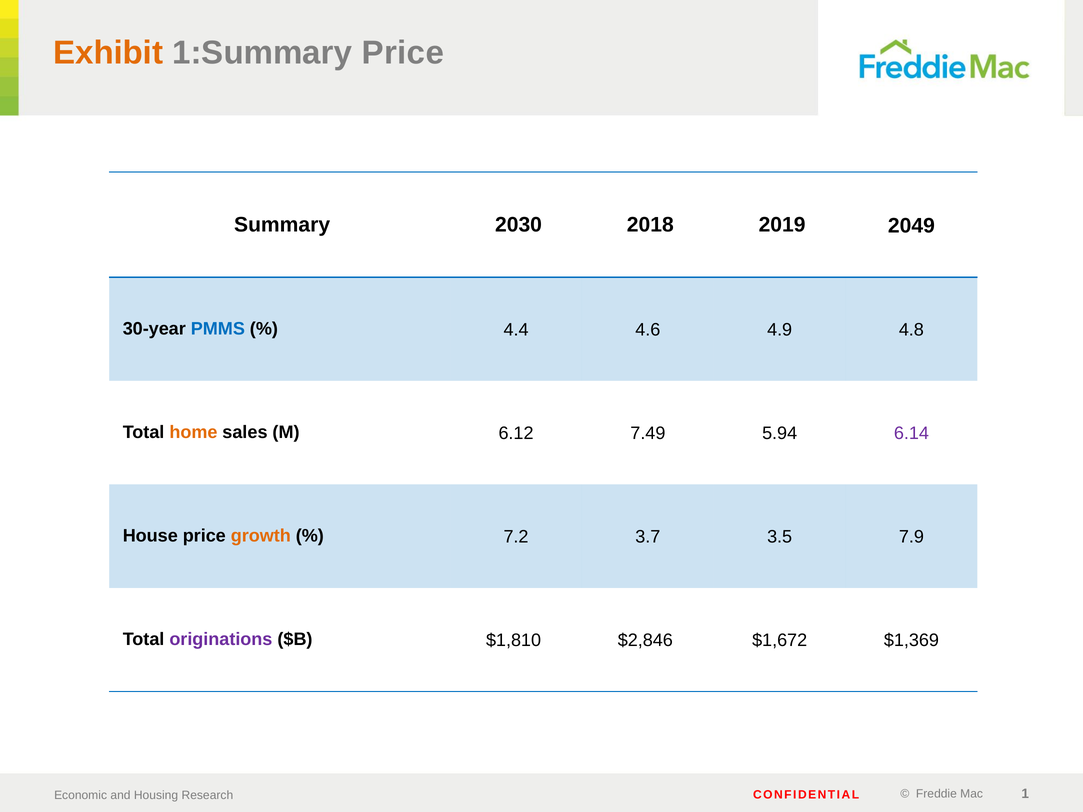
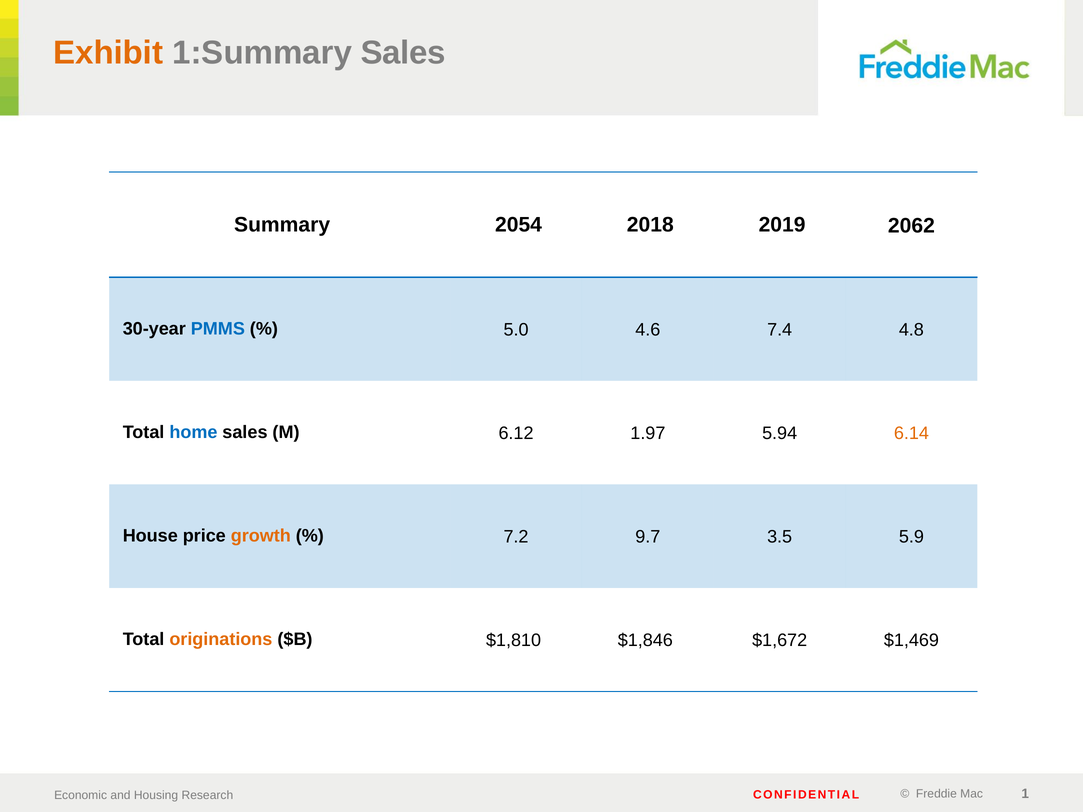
1:Summary Price: Price -> Sales (403, 53)
2030: 2030 -> 2054 (519, 225)
2049: 2049 -> 2062 (911, 226)
4.4: 4.4 -> 5.0 (516, 330)
4.9: 4.9 -> 7.4 (780, 330)
home colour: orange -> blue (193, 432)
7.49: 7.49 -> 1.97 (648, 434)
6.14 colour: purple -> orange (911, 434)
3.7: 3.7 -> 9.7 (648, 537)
7.9: 7.9 -> 5.9 (911, 537)
originations colour: purple -> orange (221, 640)
$2,846: $2,846 -> $1,846 (645, 641)
$1,369: $1,369 -> $1,469 (911, 641)
